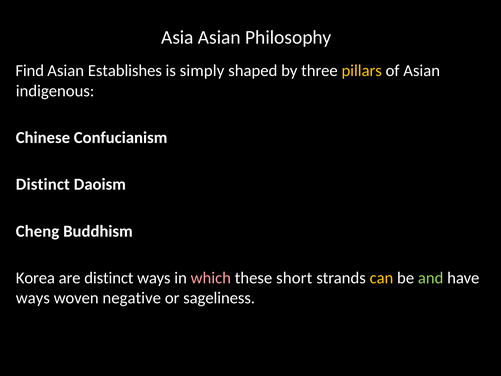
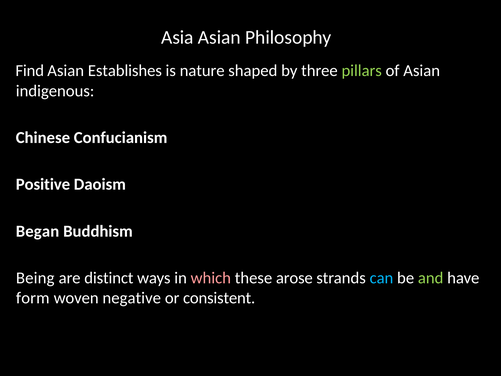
simply: simply -> nature (202, 71)
pillars colour: yellow -> light green (362, 71)
Distinct: Distinct -> Positive (43, 184)
Cheng: Cheng -> Began (38, 231)
Korea: Korea -> Being (35, 278)
short: short -> arose (294, 278)
can colour: yellow -> light blue (381, 278)
ways: ways -> form (33, 298)
sageliness: sageliness -> consistent (219, 298)
